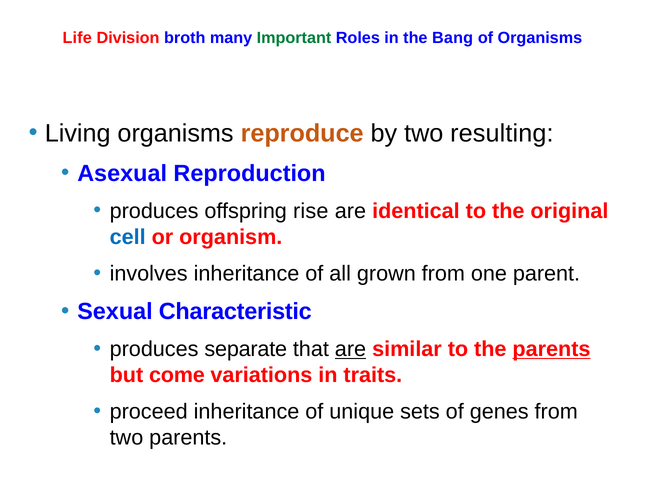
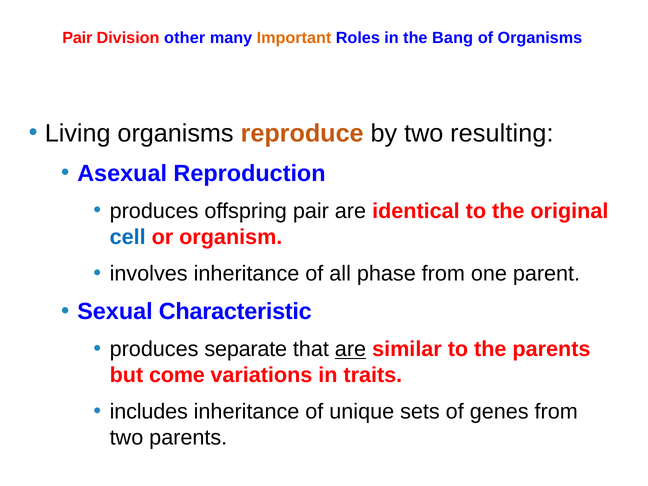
Life: Life -> Pair (77, 38)
broth: broth -> other (185, 38)
Important colour: green -> orange (294, 38)
offspring rise: rise -> pair (311, 211)
grown: grown -> phase (386, 274)
parents underline: present -> none (551, 349)
proceed: proceed -> includes (149, 412)
